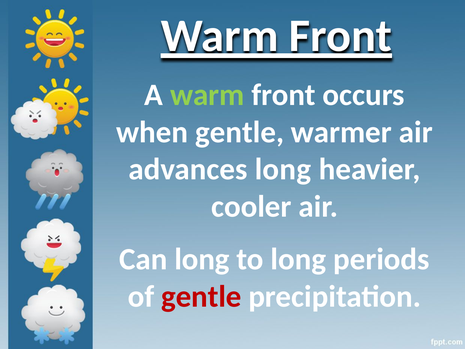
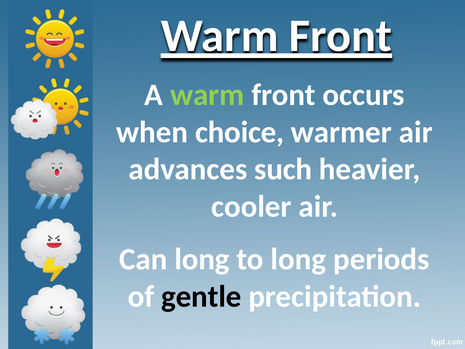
when gentle: gentle -> choice (240, 132)
advances long: long -> such (283, 169)
gentle colour: red -> black (201, 296)
